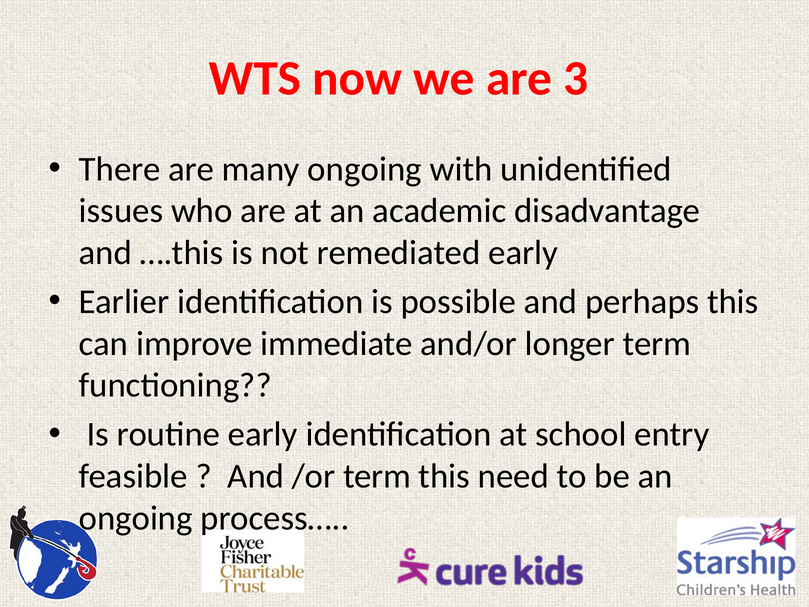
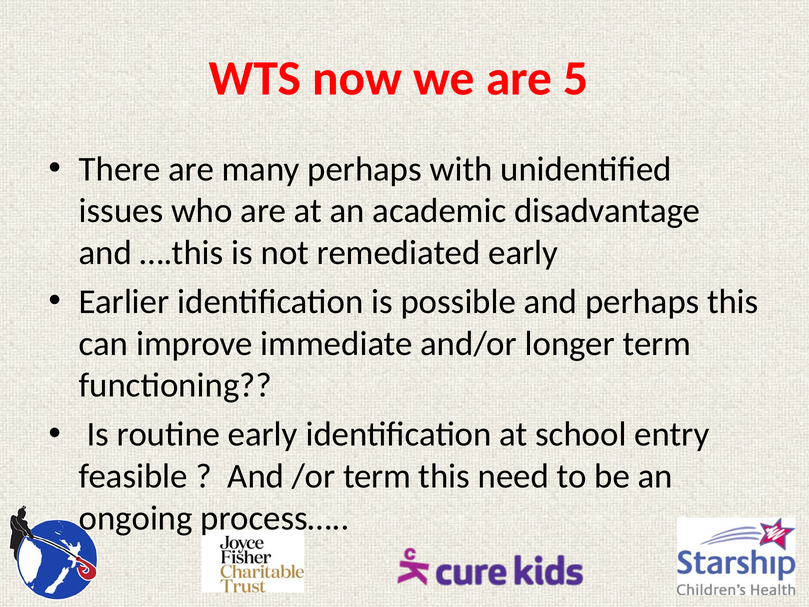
3: 3 -> 5 (576, 78)
many ongoing: ongoing -> perhaps (365, 169)
